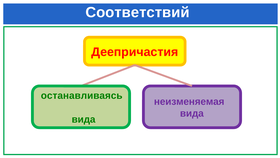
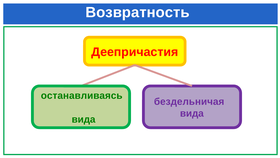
Соответствий: Соответствий -> Возвратность (138, 12)
неизменяемая: неизменяемая -> бездельничая (189, 101)
